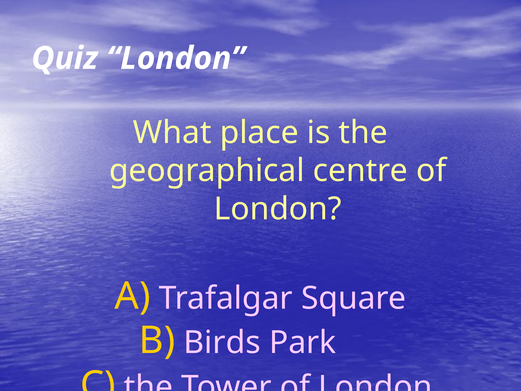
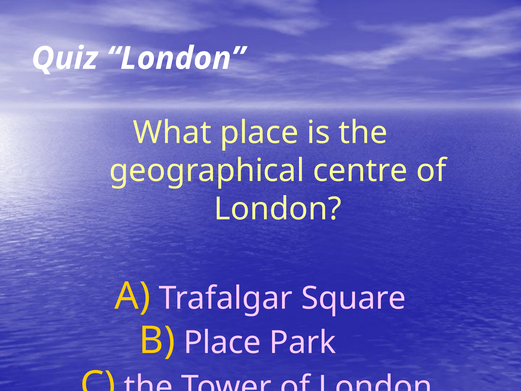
Birds: Birds -> Place (222, 343)
